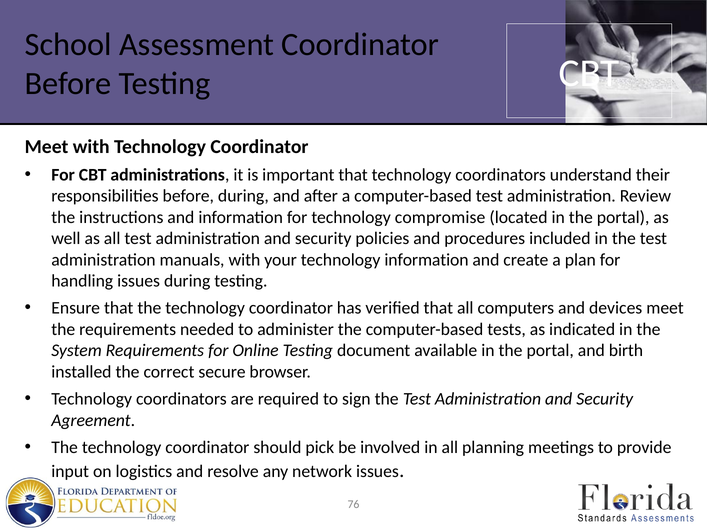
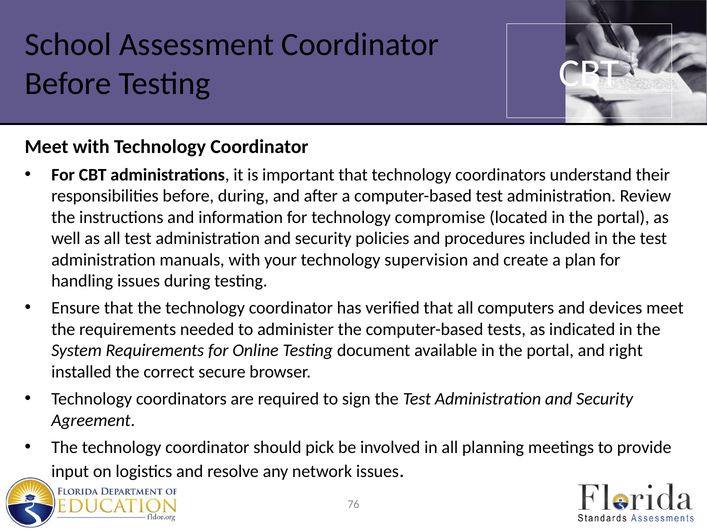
technology information: information -> supervision (426, 259)
birth: birth -> right (626, 350)
